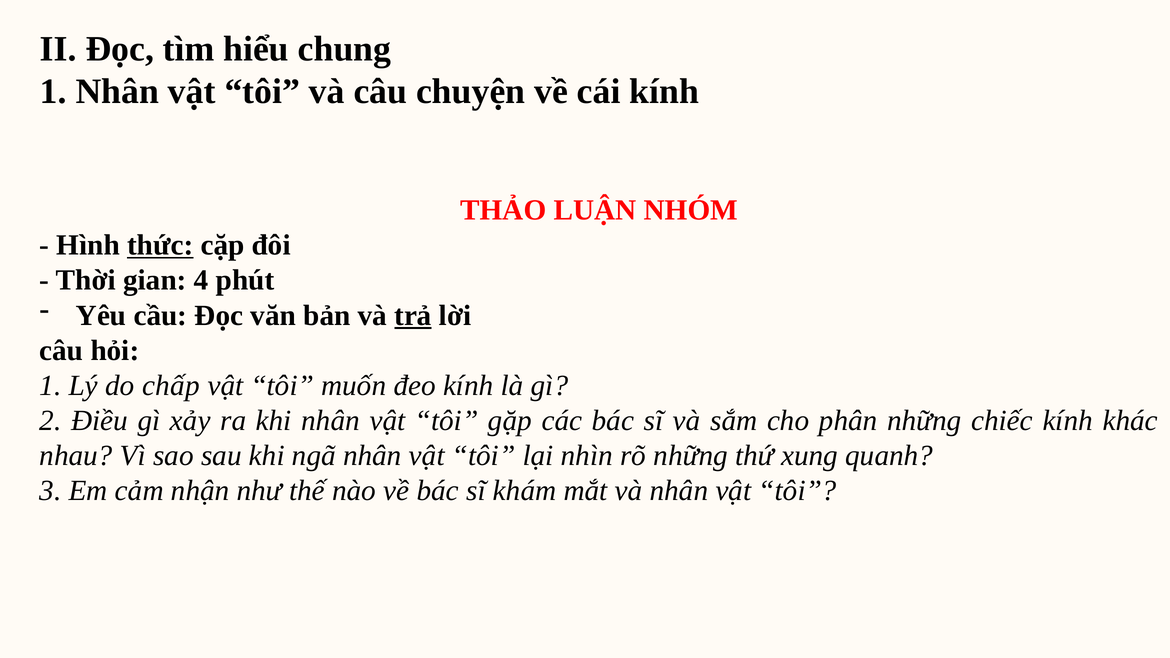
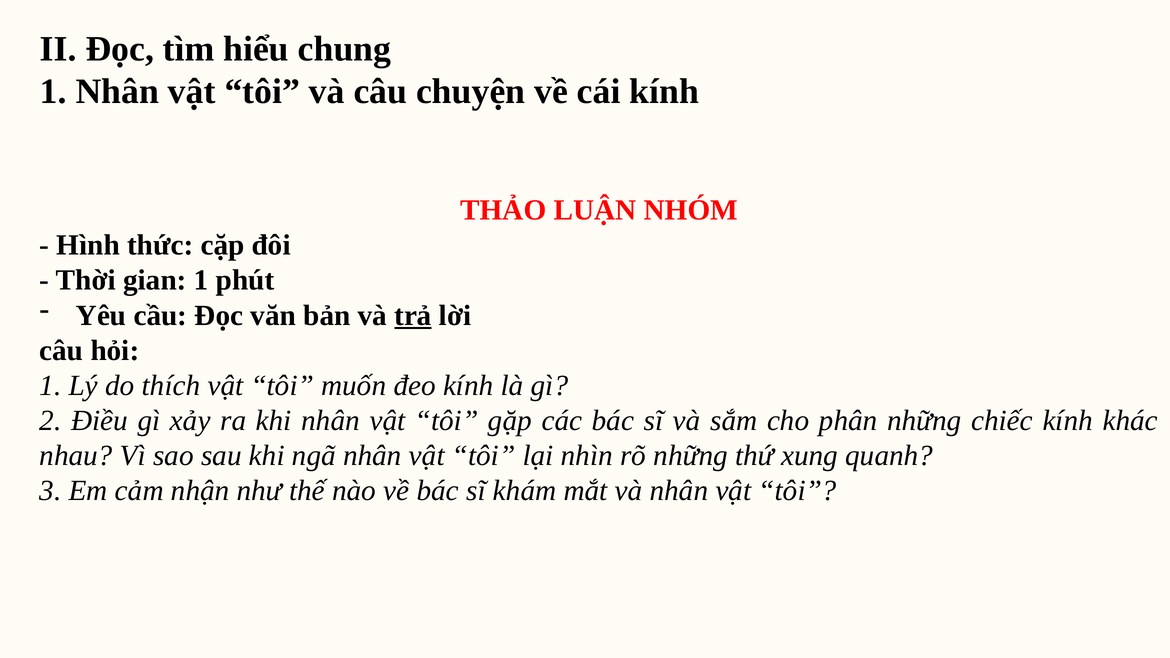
thức underline: present -> none (160, 245)
gian 4: 4 -> 1 (201, 280)
chấp: chấp -> thích (171, 386)
